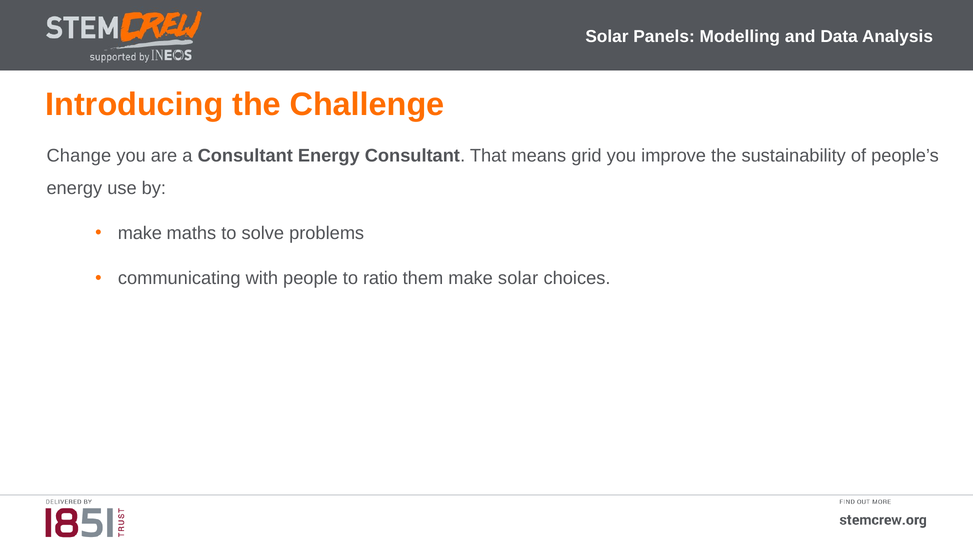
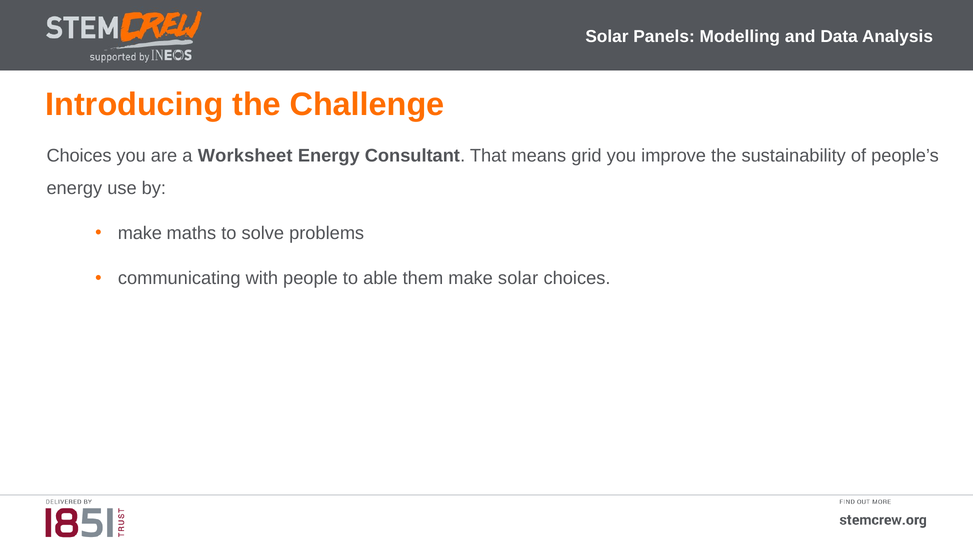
Change: Change -> Choices (79, 155)
a Consultant: Consultant -> Worksheet (245, 155)
ratio: ratio -> able (380, 278)
